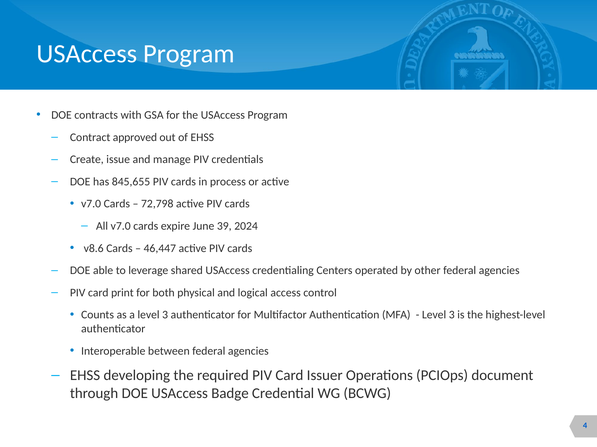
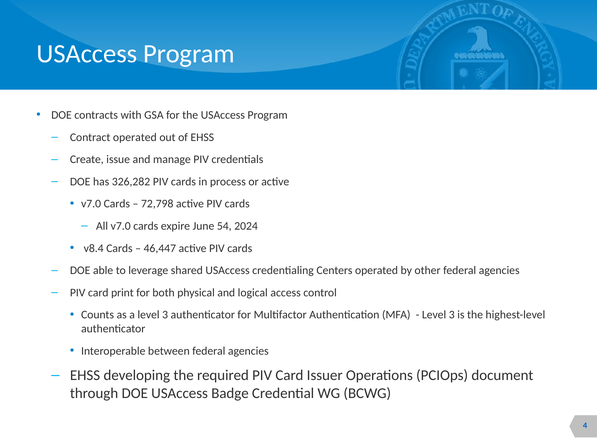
Contract approved: approved -> operated (135, 137)
845,655: 845,655 -> 326,282 (131, 182)
39: 39 -> 54 (224, 226)
v8.6: v8.6 -> v8.4 (94, 249)
